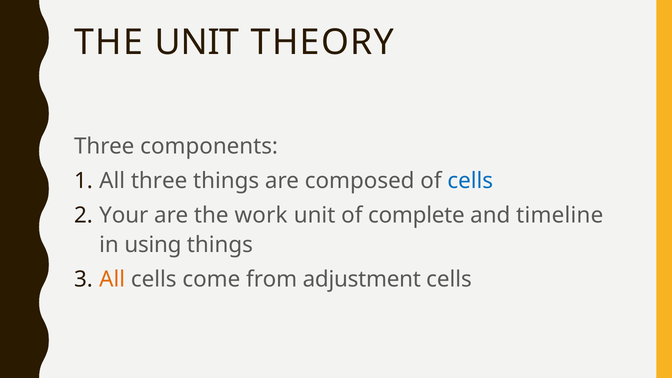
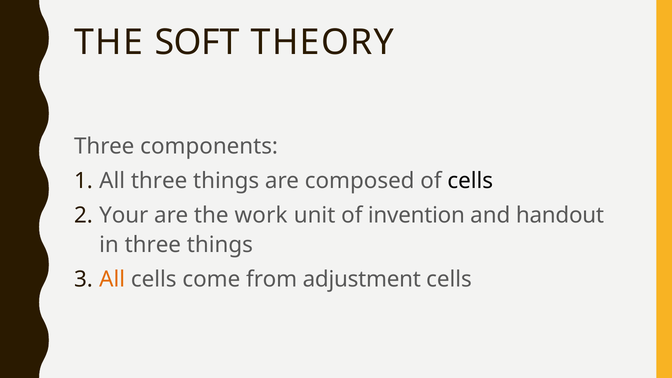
THE UNIT: UNIT -> SOFT (197, 43)
cells colour: blue -> black (470, 181)
complete: complete -> invention (416, 215)
timeline: timeline -> handout (560, 215)
in using: using -> three (153, 245)
